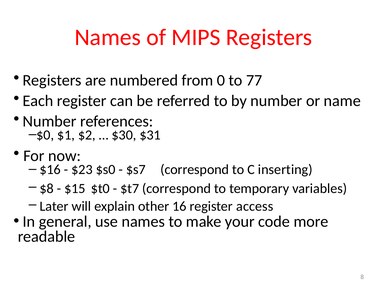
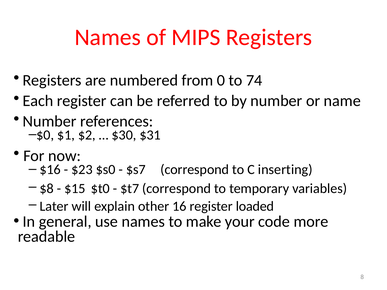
77: 77 -> 74 (254, 80)
access: access -> loaded (255, 207)
